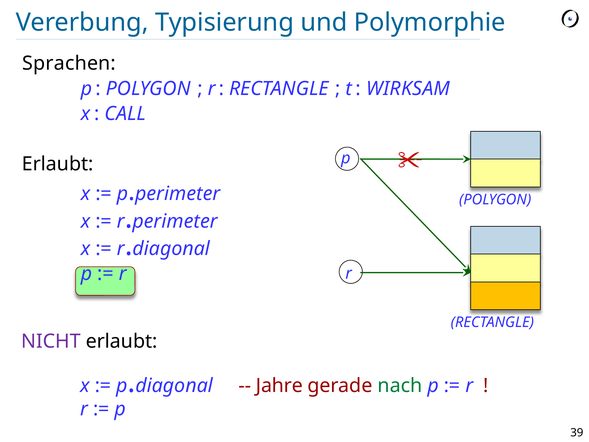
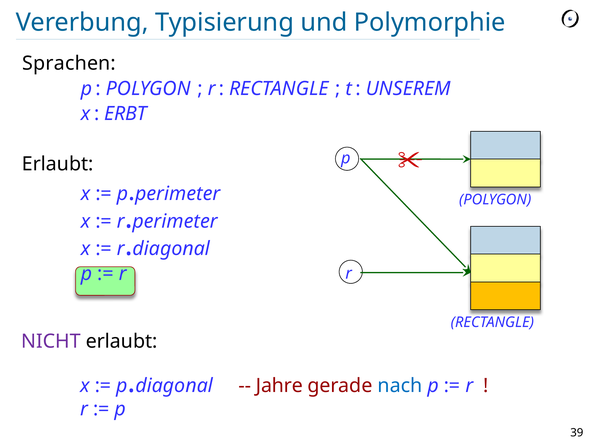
WIRKSAM: WIRKSAM -> UNSEREM (408, 89)
CALL: CALL -> ERBT (125, 114)
nach colour: green -> blue (400, 386)
